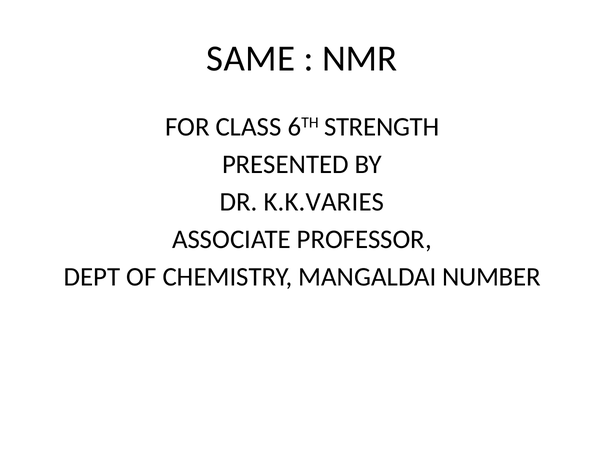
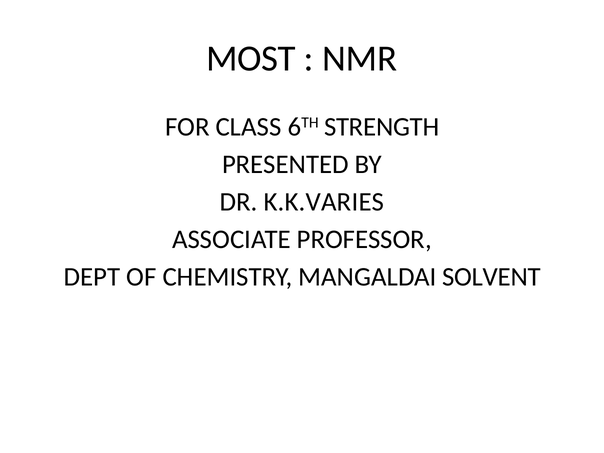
SAME: SAME -> MOST (251, 58)
NUMBER: NUMBER -> SOLVENT (491, 277)
